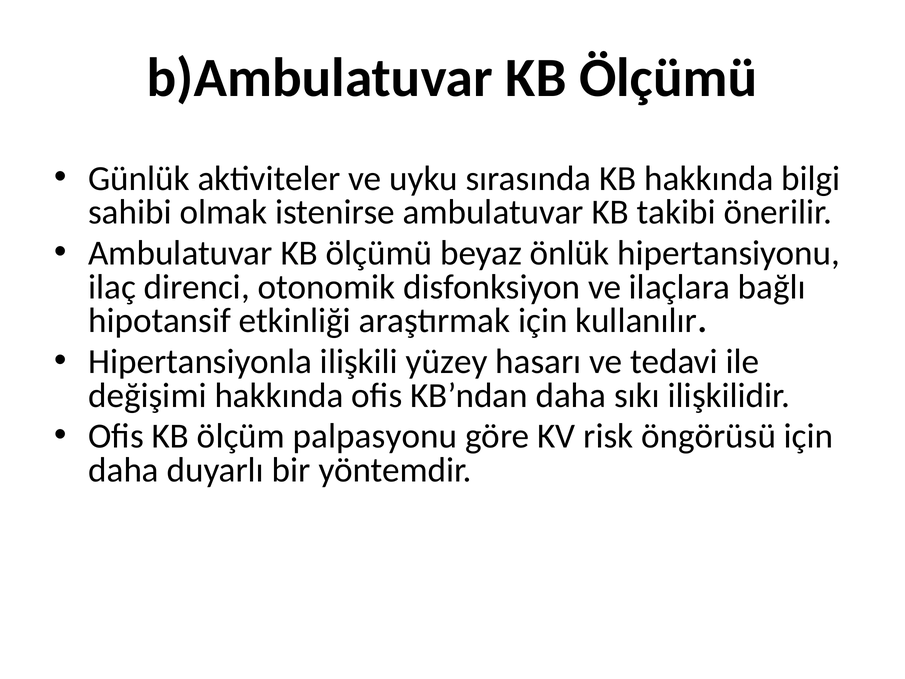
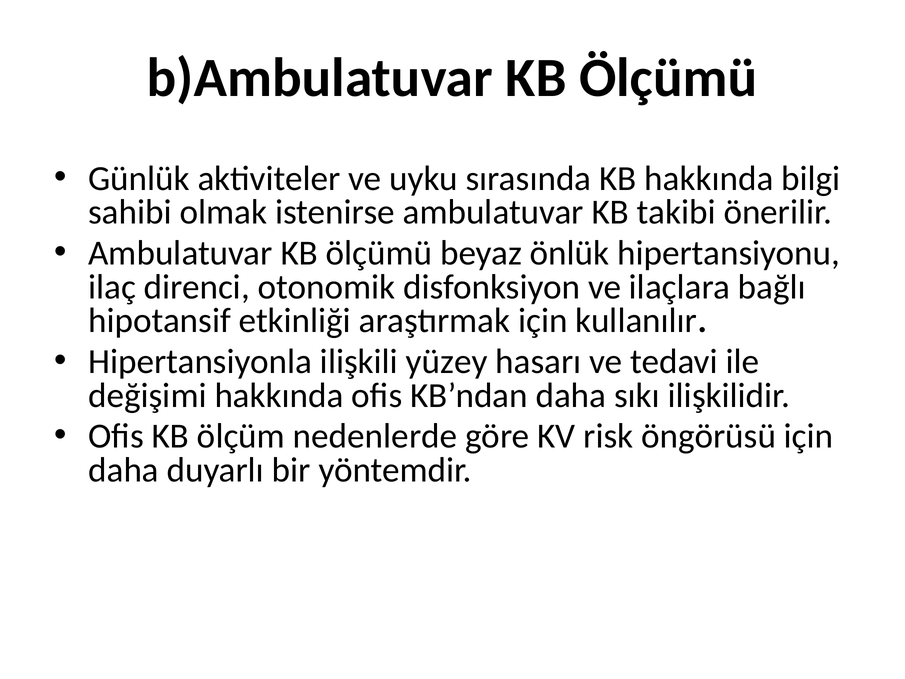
palpasyonu: palpasyonu -> nedenlerde (375, 436)
